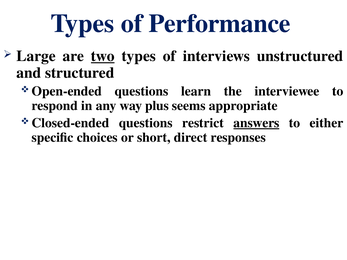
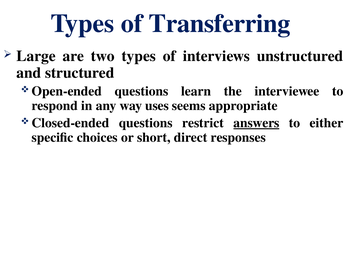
Performance: Performance -> Transferring (220, 24)
two underline: present -> none (103, 56)
plus: plus -> uses (157, 106)
